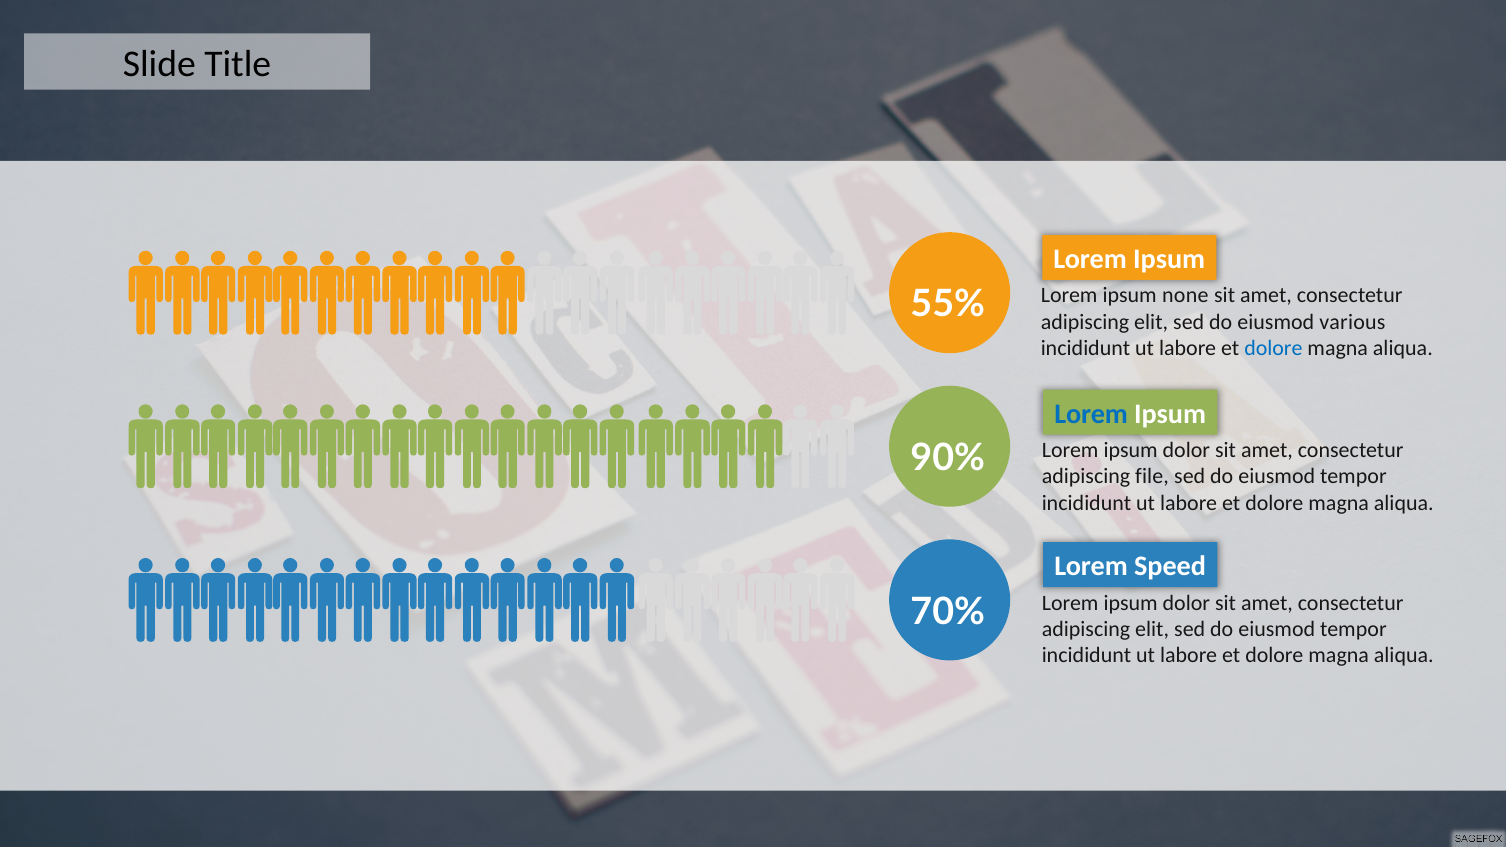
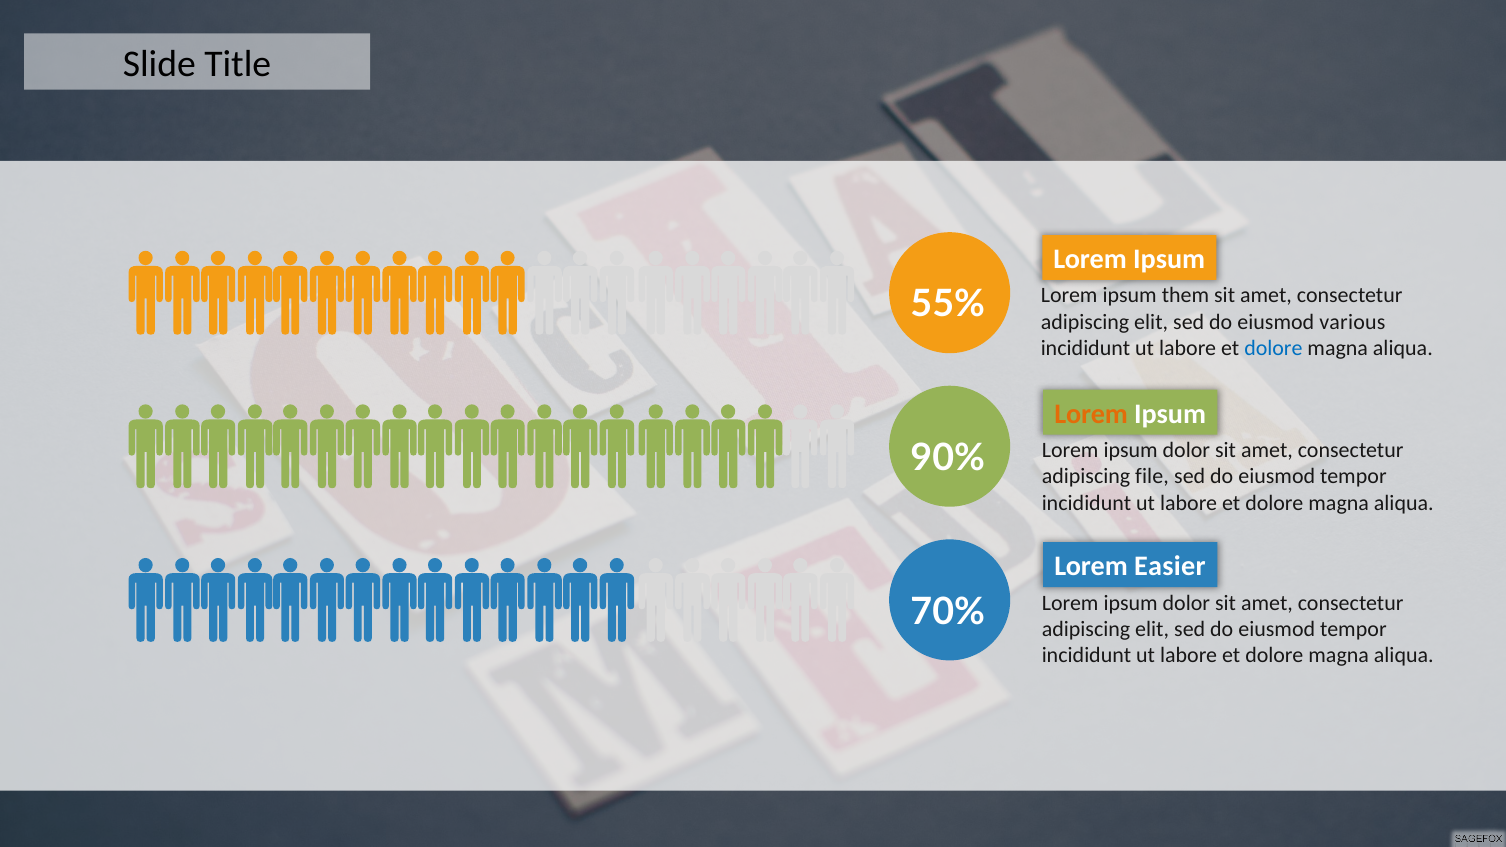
none: none -> them (1185, 296)
Lorem colour: blue -> orange (1091, 414)
Speed: Speed -> Easier (1170, 567)
